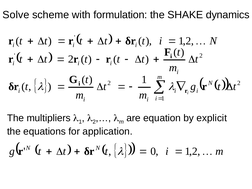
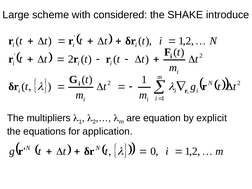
Solve: Solve -> Large (16, 15)
formulation: formulation -> considered (120, 15)
dynamics: dynamics -> introduce (228, 15)
